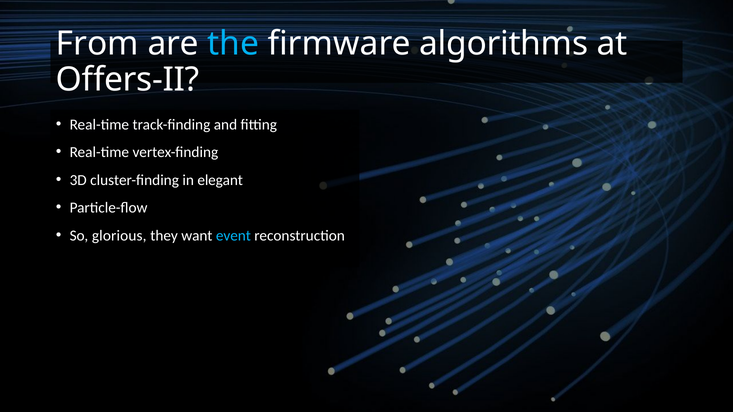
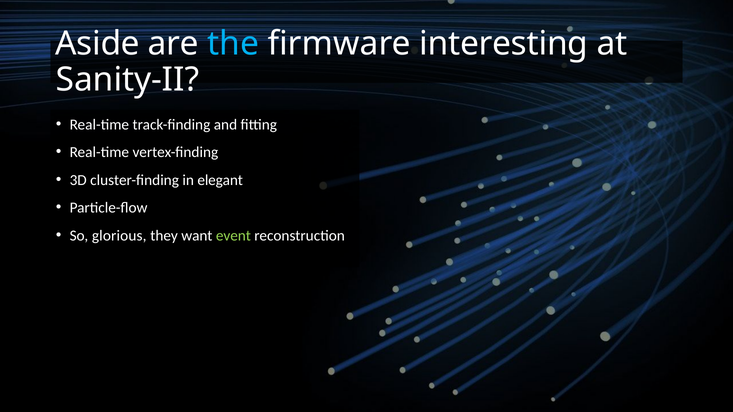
From: From -> Aside (98, 43)
algorithms: algorithms -> interesting (504, 43)
Offers-II: Offers-II -> Sanity-II (127, 80)
event colour: light blue -> light green (233, 236)
